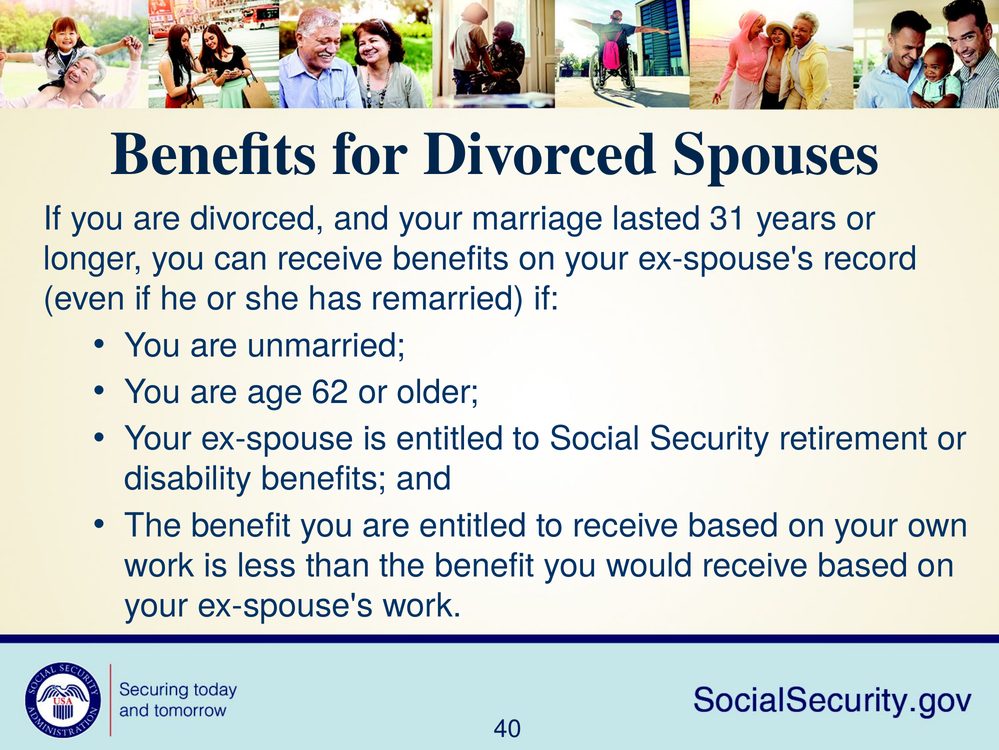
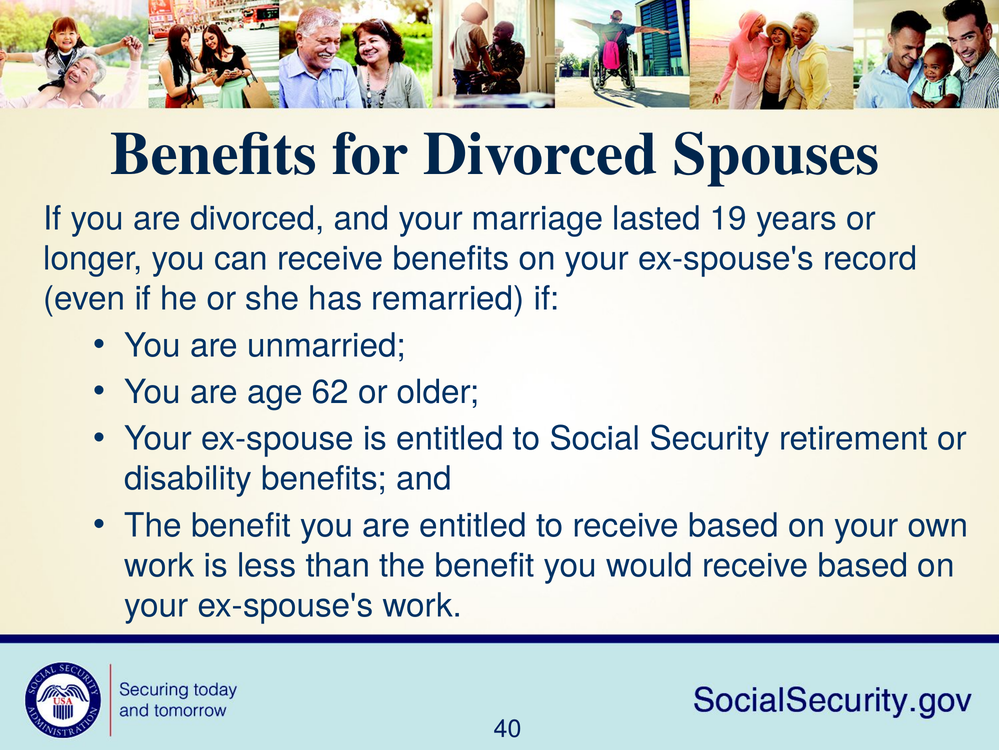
31: 31 -> 19 (728, 219)
